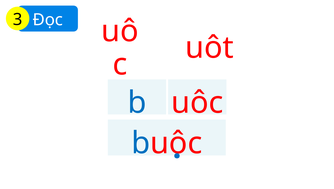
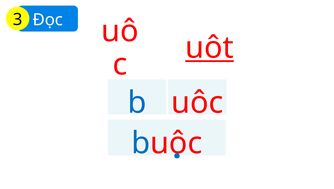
uôt underline: none -> present (210, 48)
